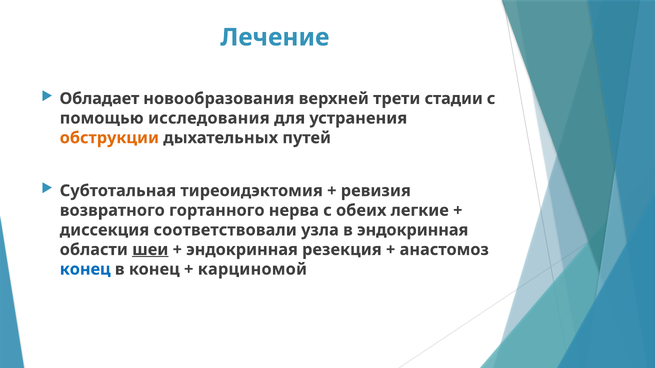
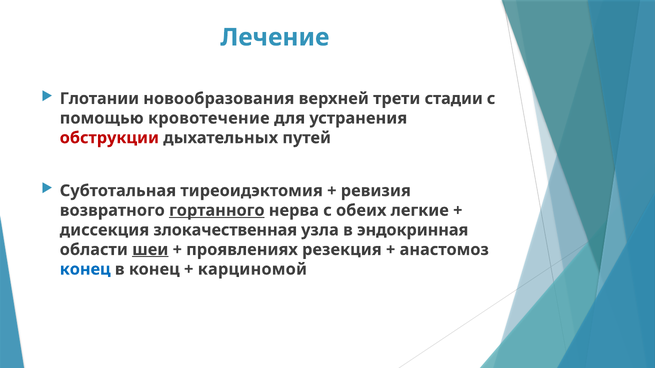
Обладает: Обладает -> Глотании (99, 99)
исследования: исследования -> кровотечение (209, 118)
обструкции colour: orange -> red (109, 138)
гортанного underline: none -> present (217, 211)
соответствовали: соответствовали -> злокачественная (225, 230)
эндокринная: эндокринная -> проявлениях (242, 250)
